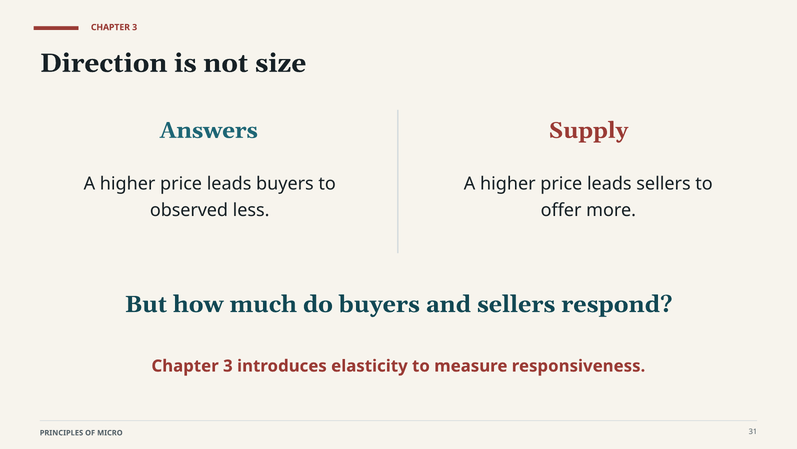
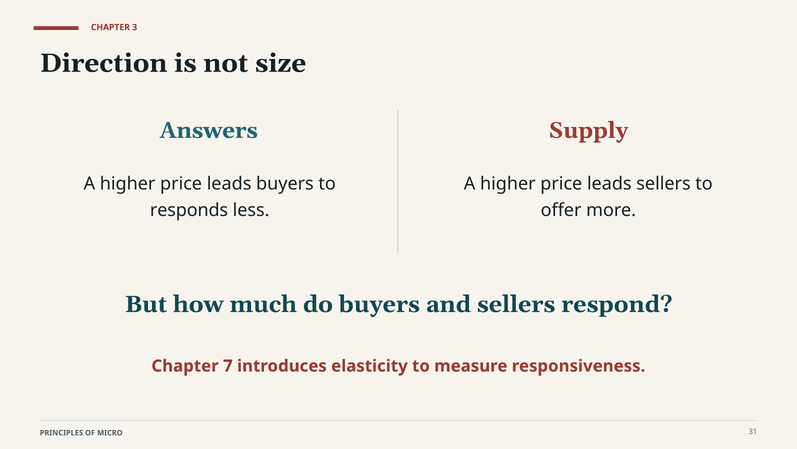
observed: observed -> responds (189, 210)
3: 3 -> 7 (228, 366)
